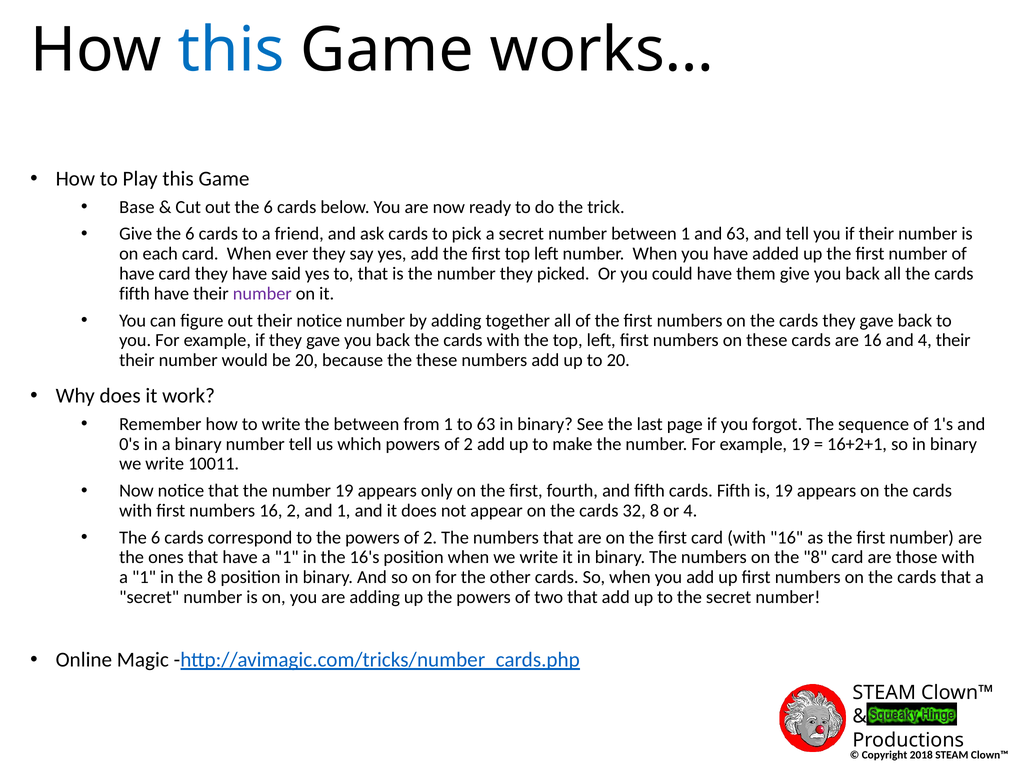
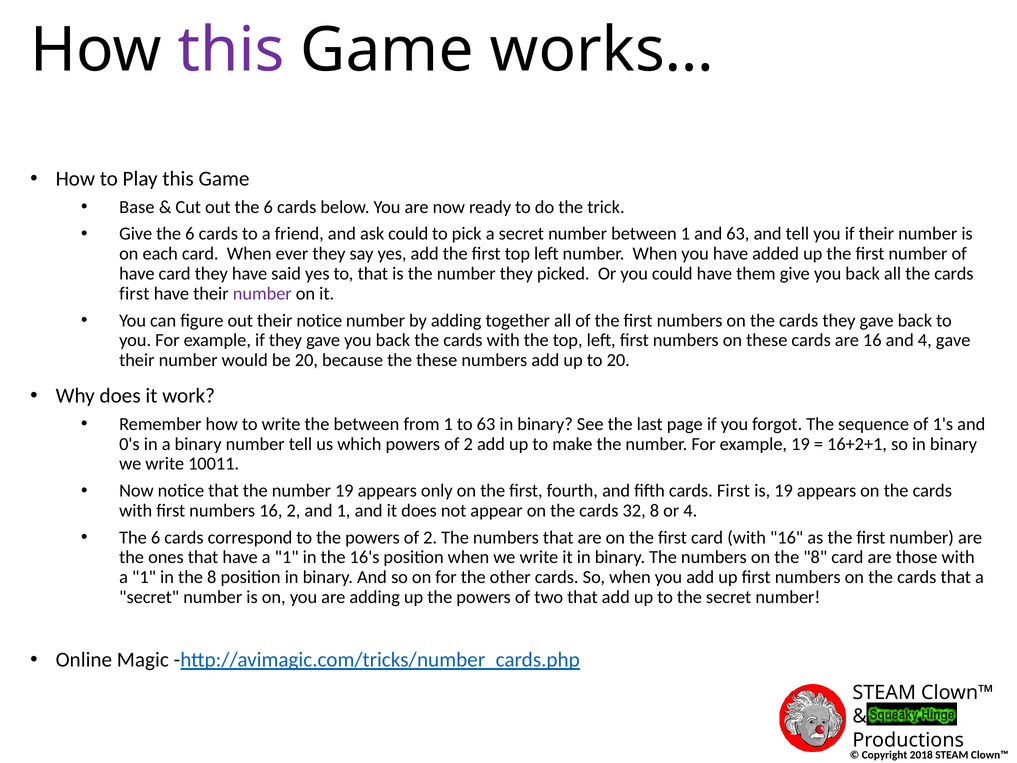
this colour: blue -> purple (231, 50)
ask cards: cards -> could (408, 234)
fifth: fifth -> first (134, 293)
4 their: their -> gave (953, 340)
fifth cards Fifth: Fifth -> First (733, 491)
